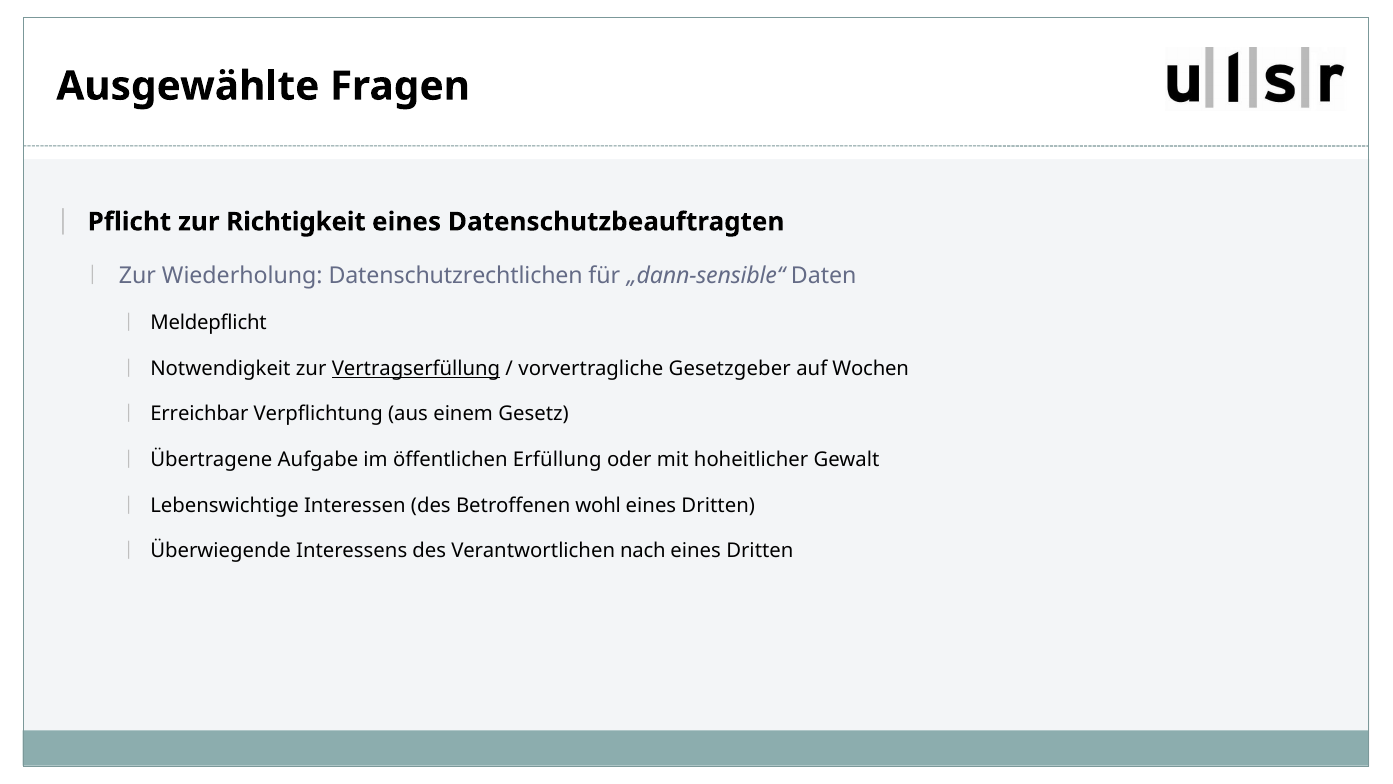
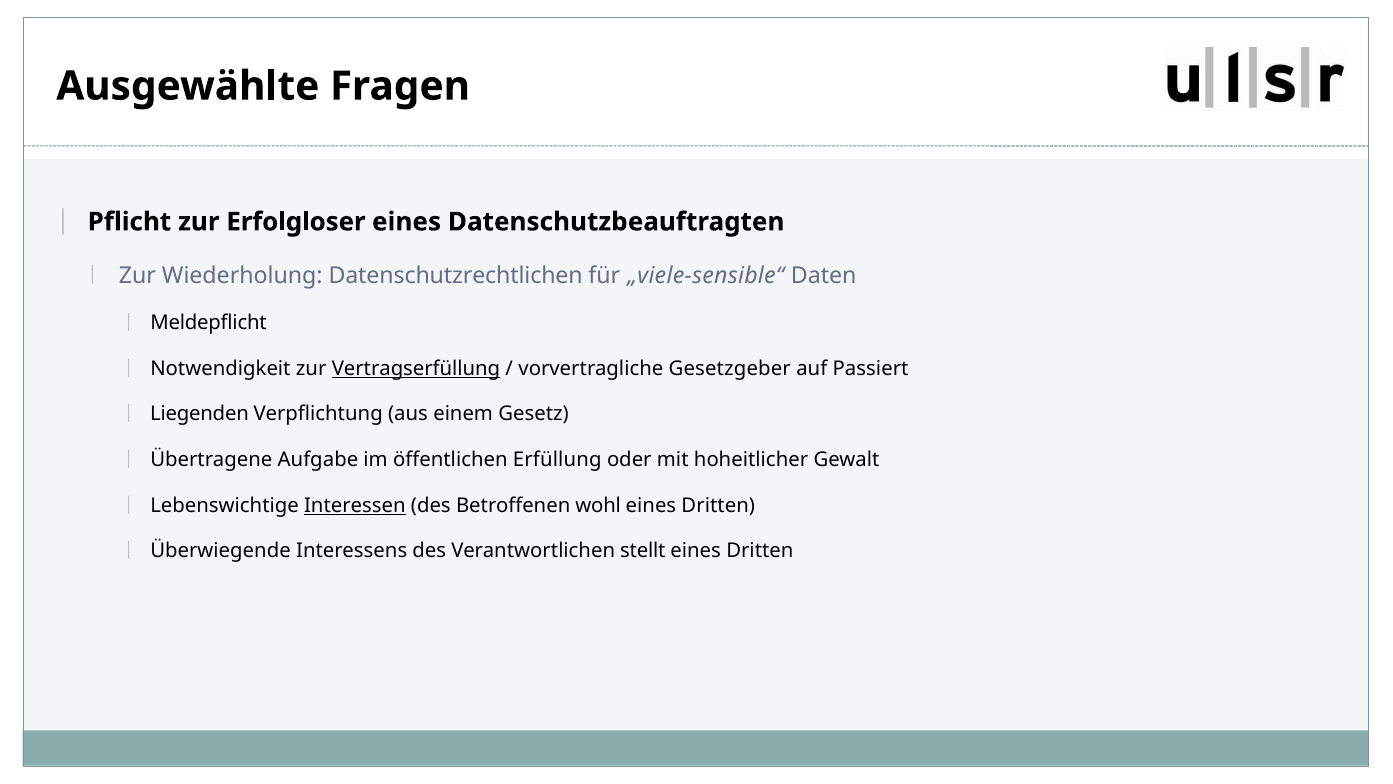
Richtigkeit: Richtigkeit -> Erfolgloser (296, 222)
„dann-sensible“: „dann-sensible“ -> „viele-sensible“ (706, 275)
Wochen: Wochen -> Passiert (871, 368)
Erreichbar: Erreichbar -> Liegenden (199, 414)
Interessen underline: none -> present (355, 505)
nach: nach -> stellt (643, 551)
